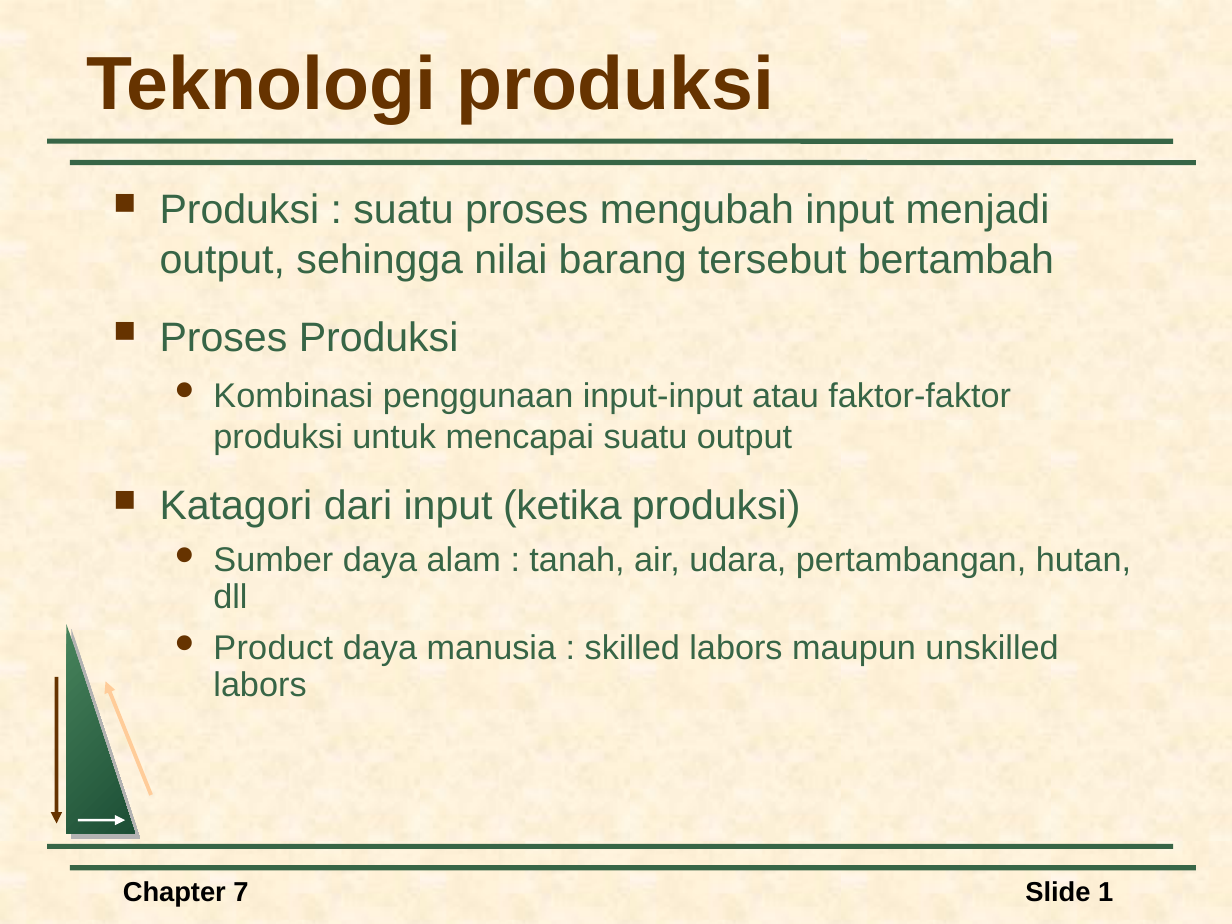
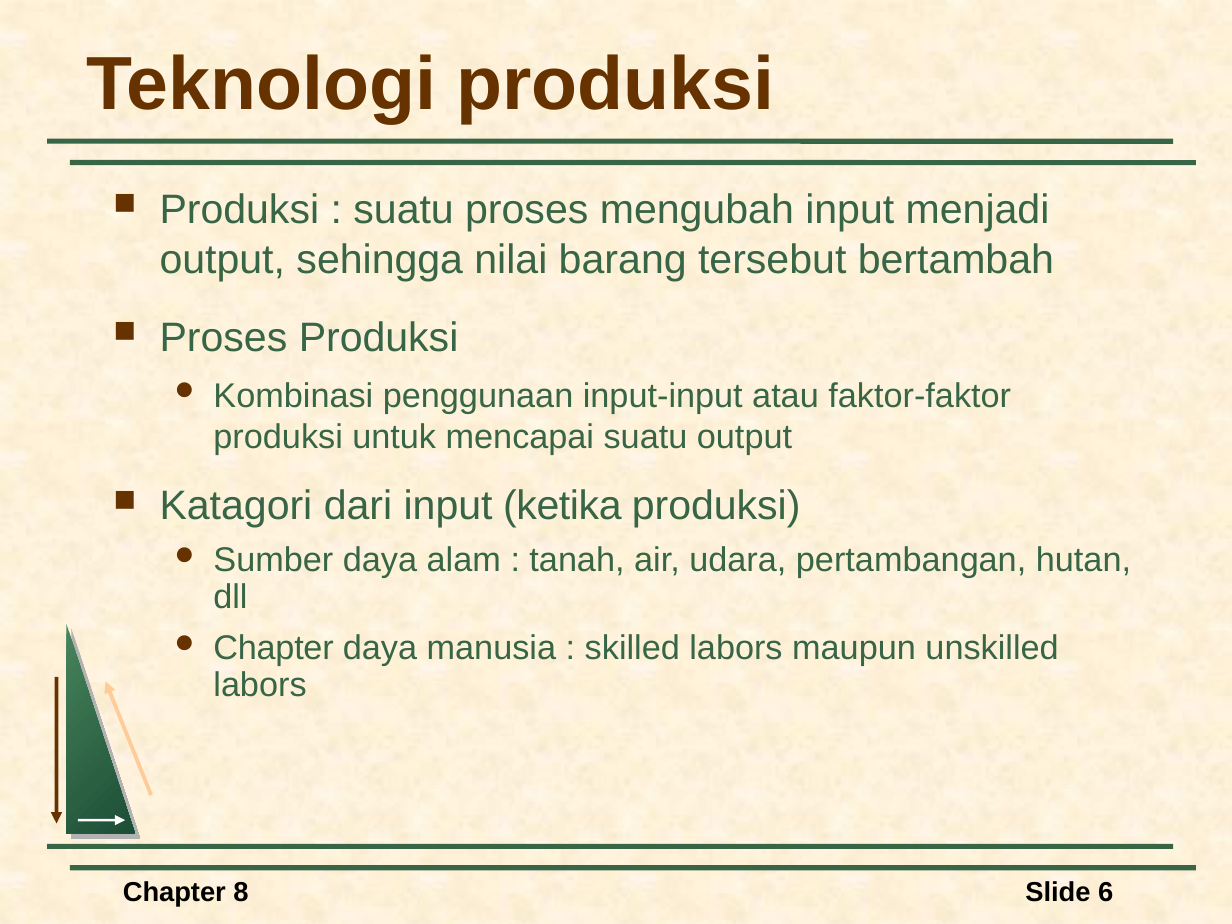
Product: Product -> Chapter (274, 648)
7: 7 -> 8 (241, 892)
1: 1 -> 6 (1106, 892)
